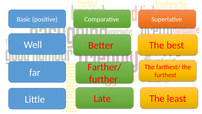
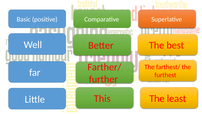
Late: Late -> This (102, 98)
